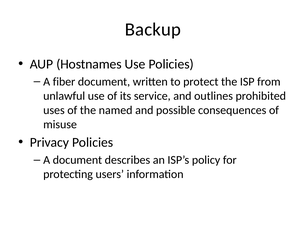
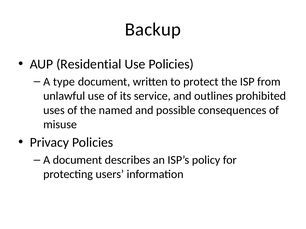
Hostnames: Hostnames -> Residential (89, 64)
fiber: fiber -> type (64, 82)
